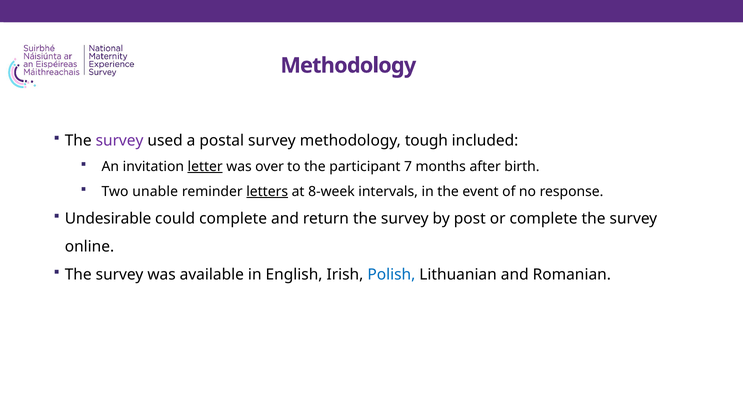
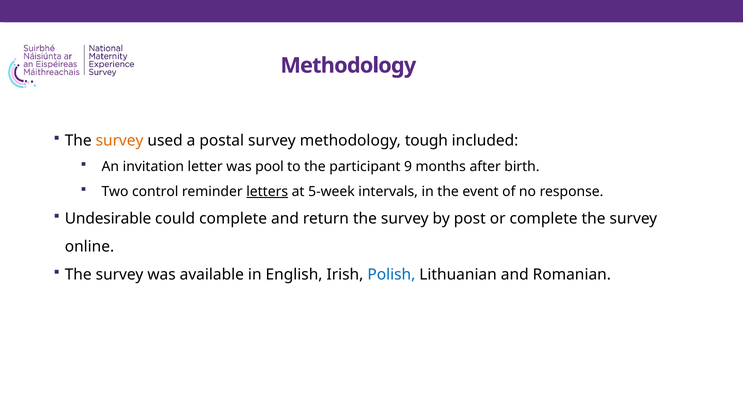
survey colour: purple -> orange (120, 141)
letter underline: present -> none (205, 167)
over: over -> pool (270, 167)
7: 7 -> 9 (408, 167)
unable: unable -> control (155, 192)
8-week: 8-week -> 5-week (331, 192)
